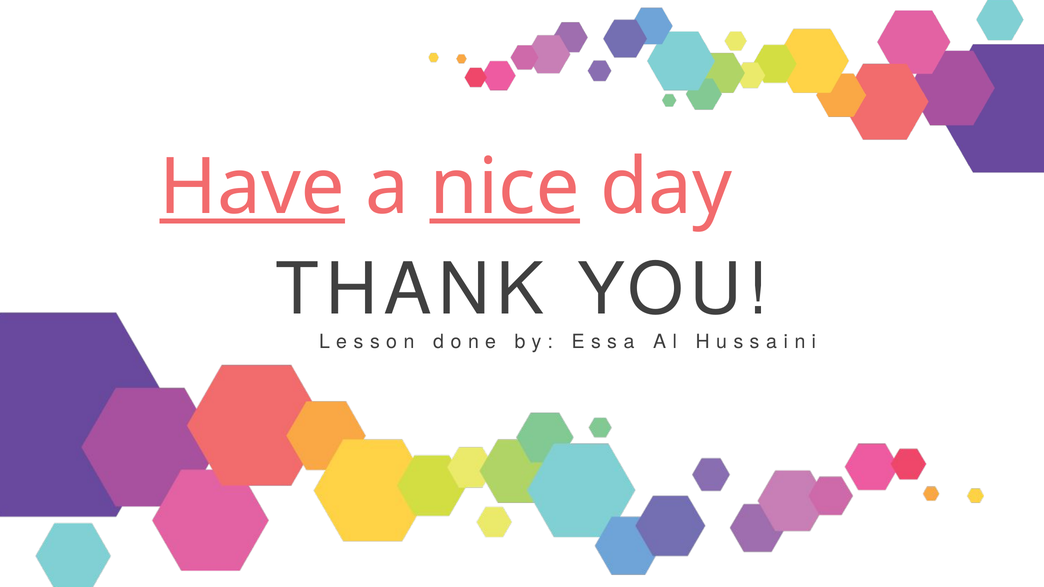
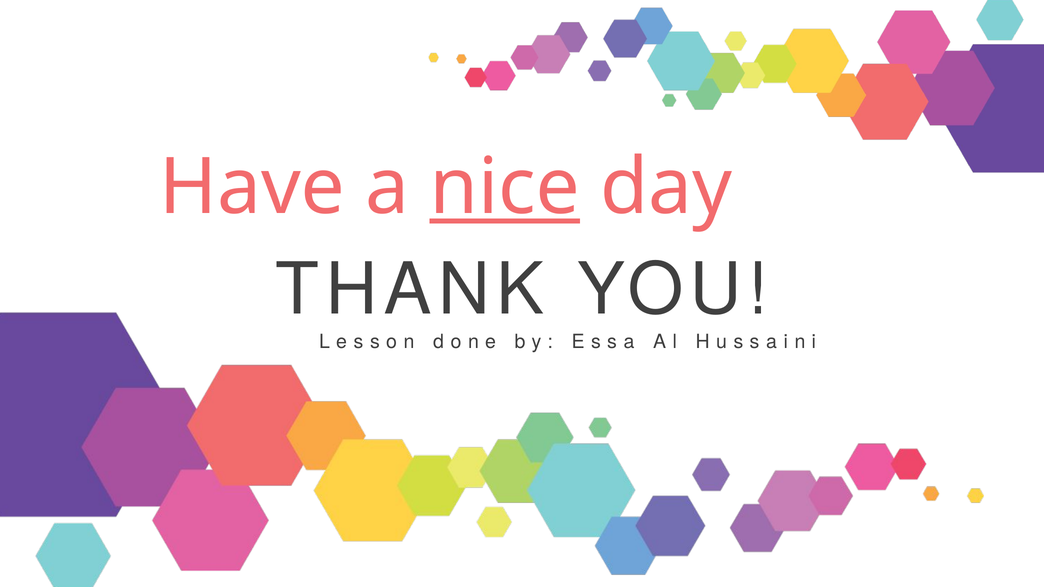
Have underline: present -> none (252, 187)
